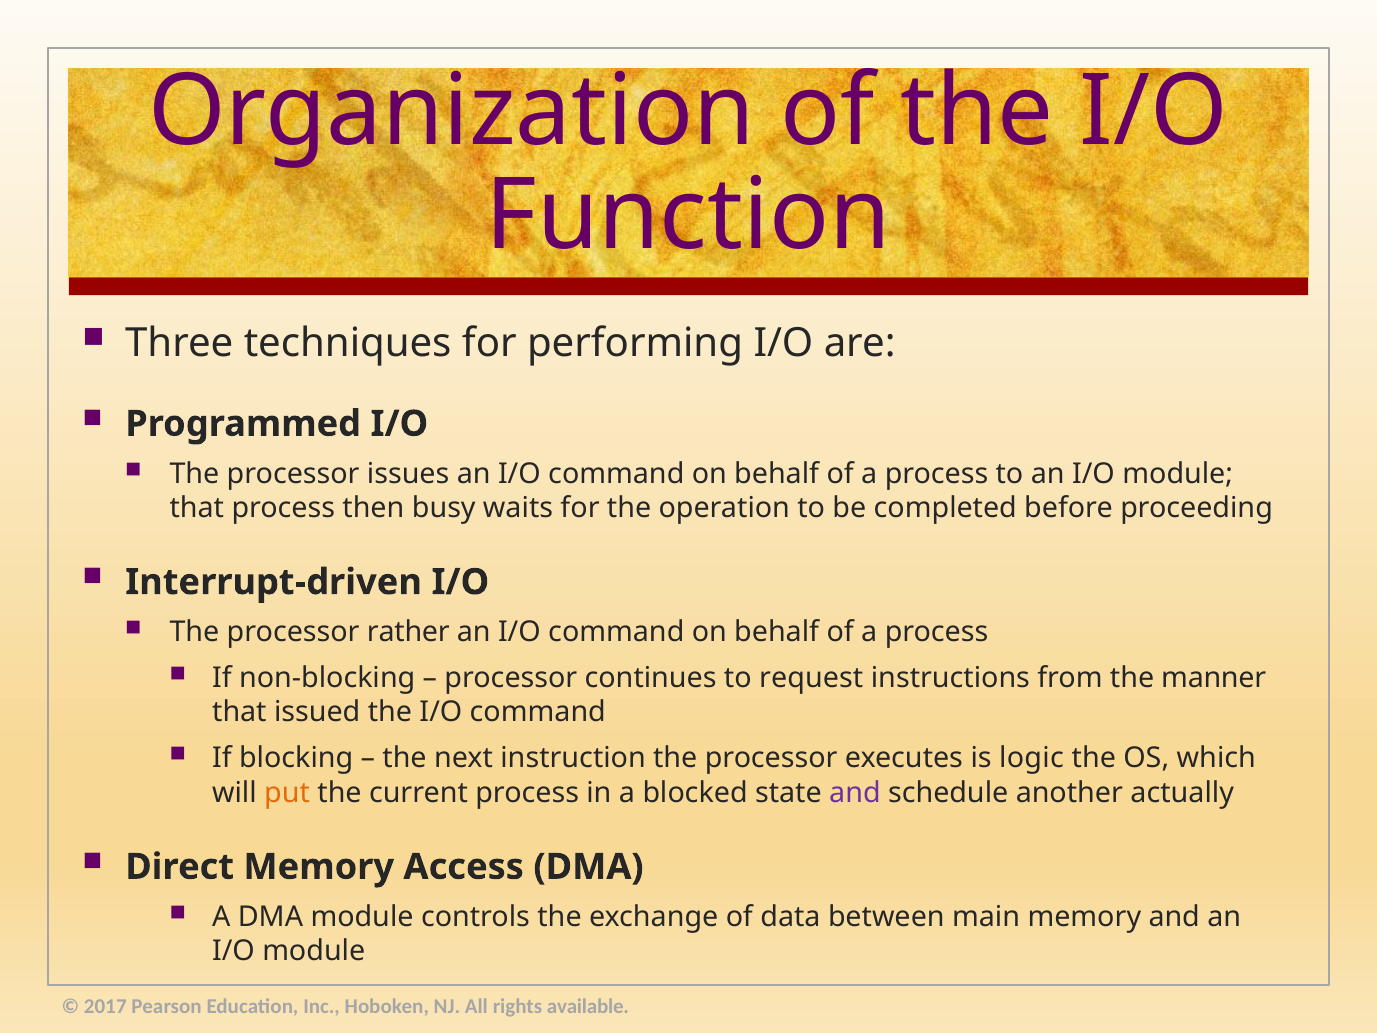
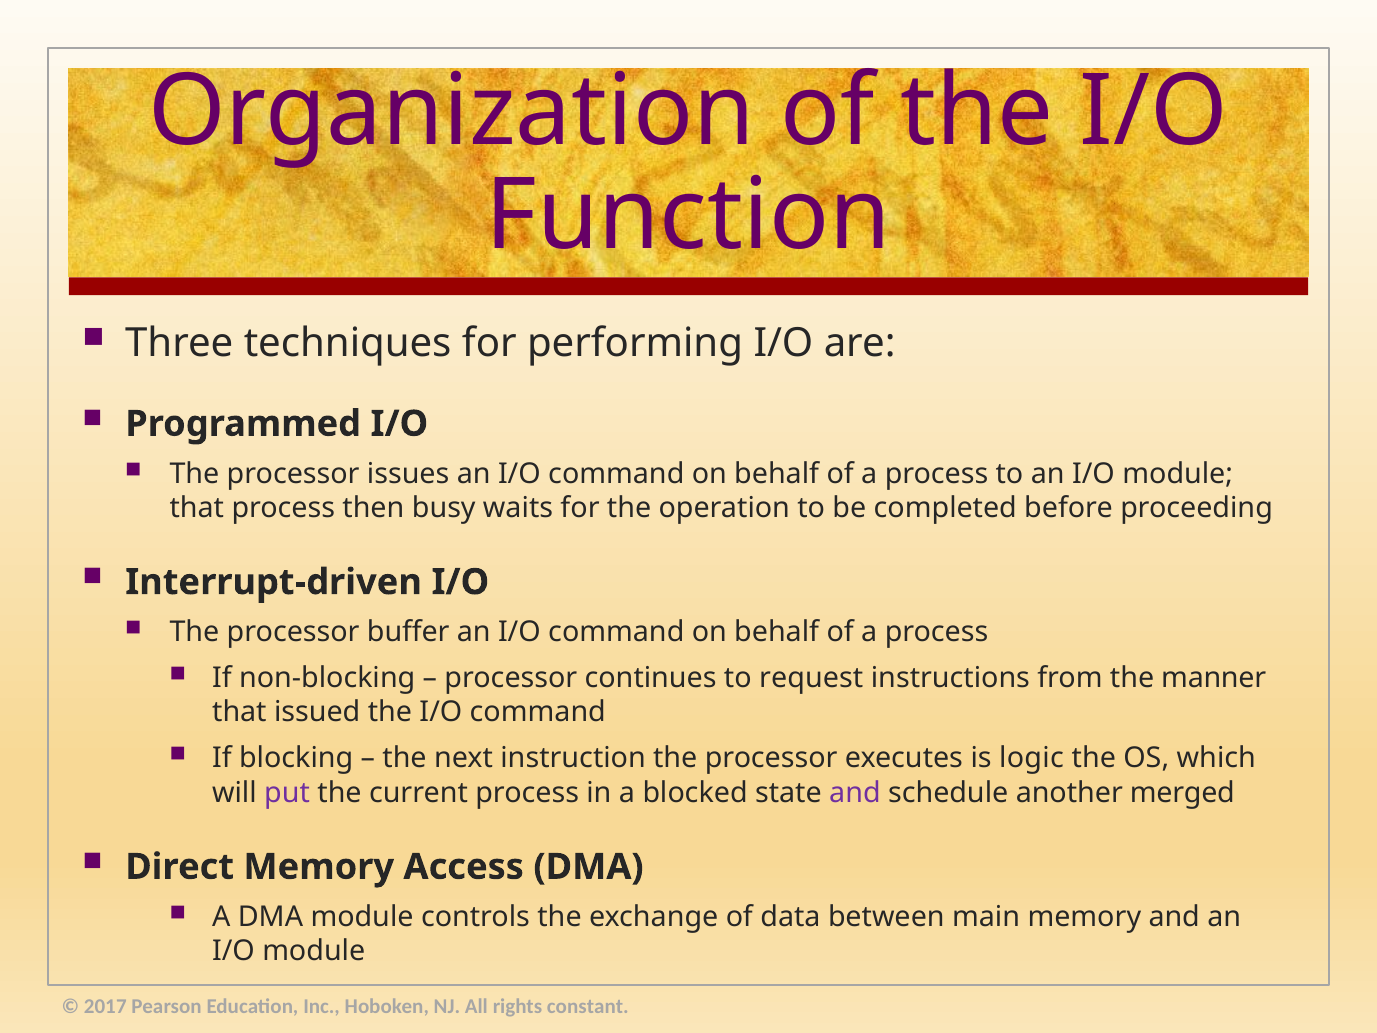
rather: rather -> buffer (408, 632)
put colour: orange -> purple (287, 793)
actually: actually -> merged (1182, 793)
available: available -> constant (588, 1007)
